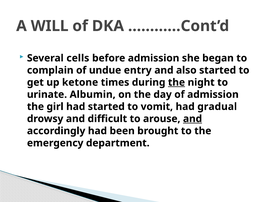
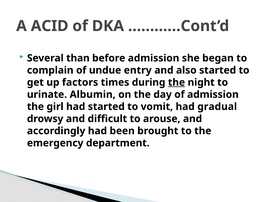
WILL: WILL -> ACID (50, 26)
cells: cells -> than (78, 58)
ketone: ketone -> factors (80, 83)
and underline: present -> none (193, 119)
